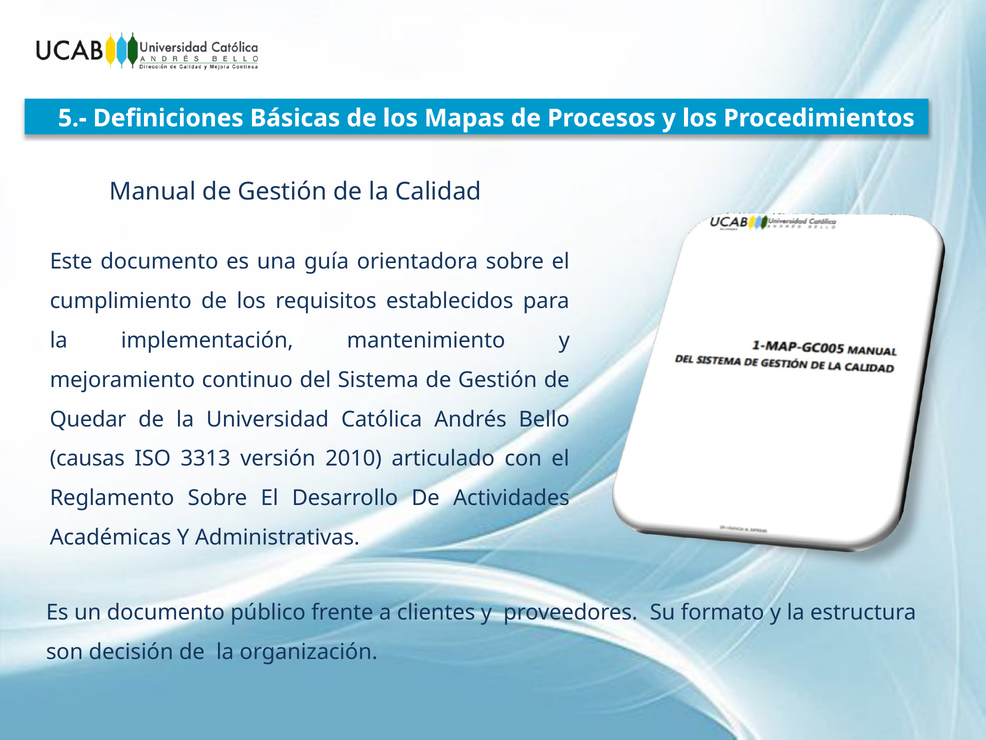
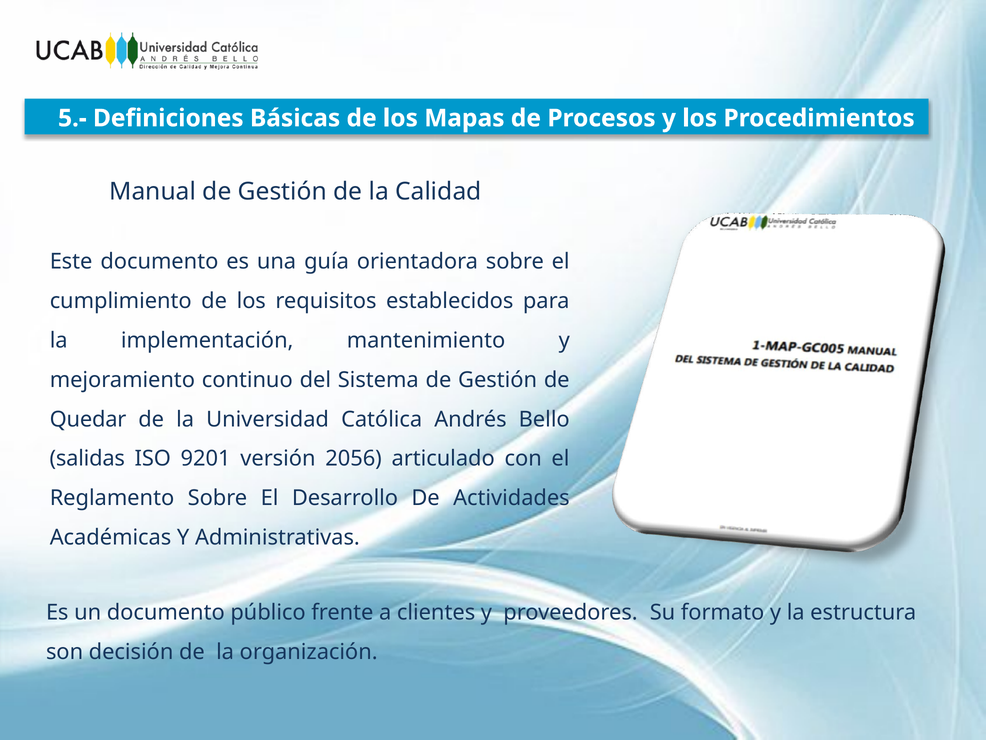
causas: causas -> salidas (87, 458)
3313: 3313 -> 9201 (206, 458)
2010: 2010 -> 2056 (354, 458)
